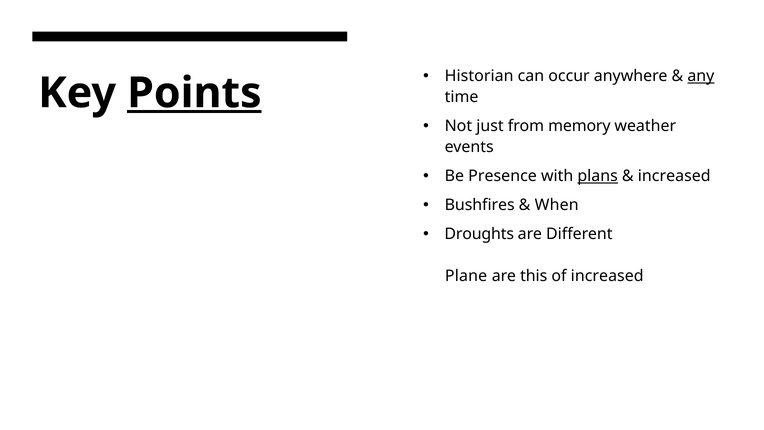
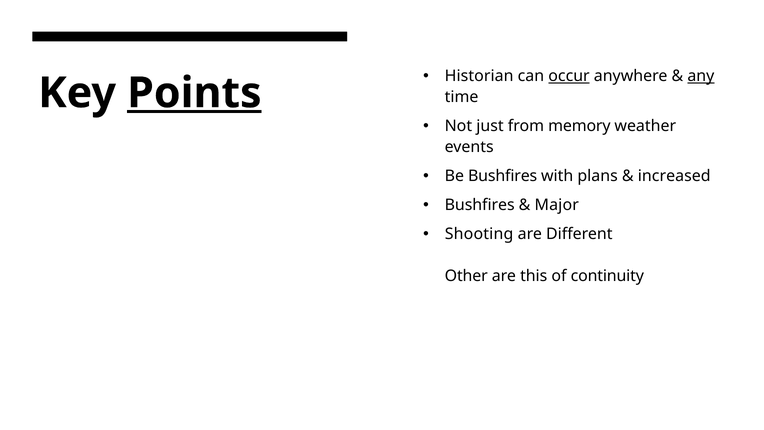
occur underline: none -> present (569, 76)
Be Presence: Presence -> Bushfires (503, 176)
plans underline: present -> none (598, 176)
When: When -> Major (557, 205)
Droughts: Droughts -> Shooting (479, 234)
Plane: Plane -> Other (466, 276)
of increased: increased -> continuity (607, 276)
